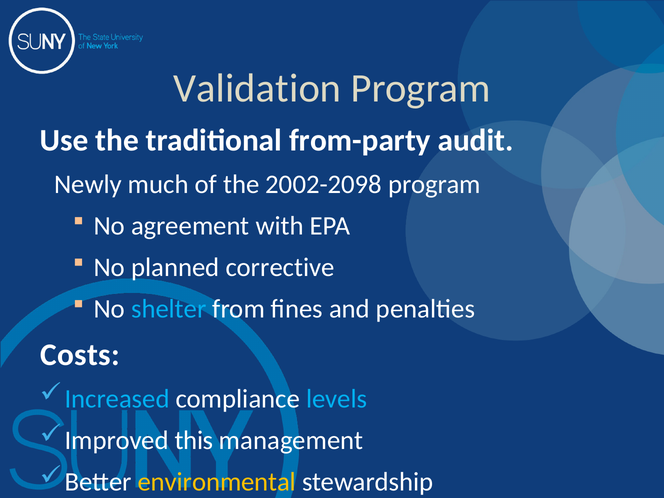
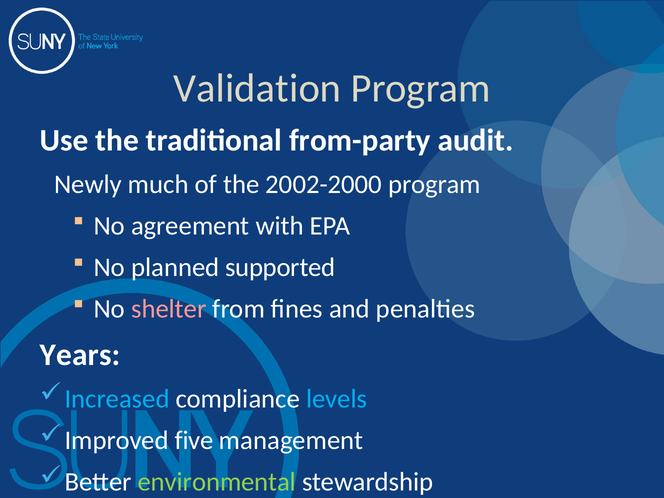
2002-2098: 2002-2098 -> 2002-2000 (324, 184)
corrective: corrective -> supported (280, 267)
shelter colour: light blue -> pink (169, 309)
Costs: Costs -> Years (80, 355)
this: this -> five (194, 440)
environmental colour: yellow -> light green (217, 482)
